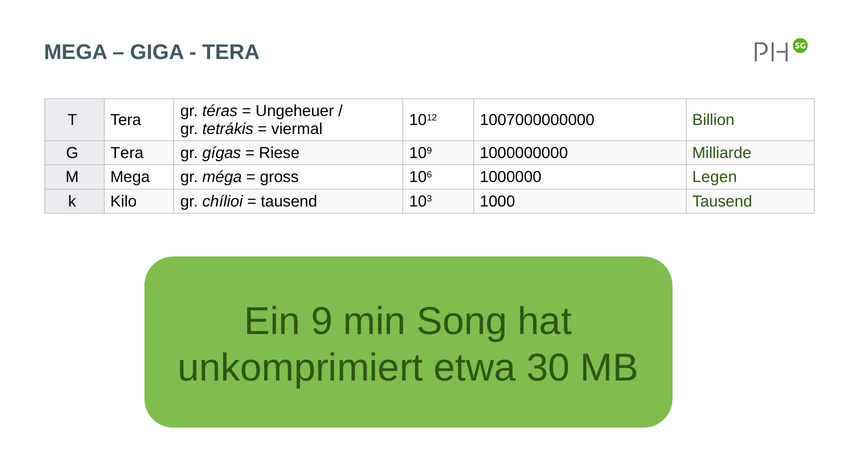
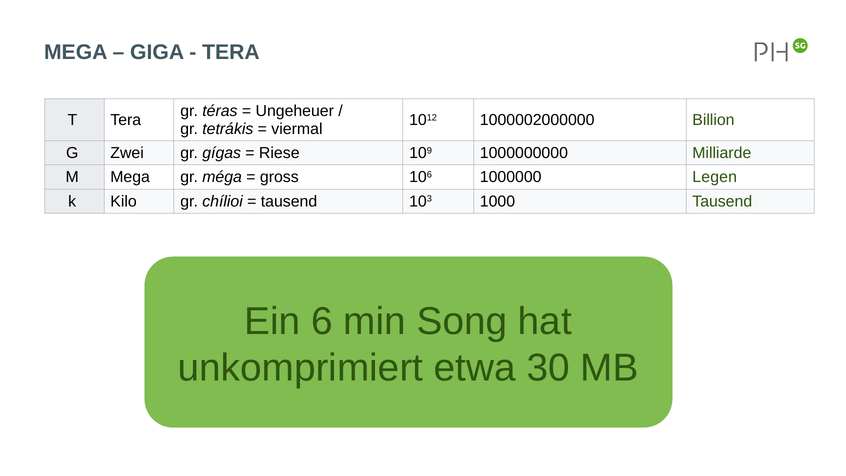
1007000000000: 1007000000000 -> 1000002000000 (537, 120)
G Tera: Tera -> Zwei (127, 153)
9: 9 -> 6 (322, 321)
